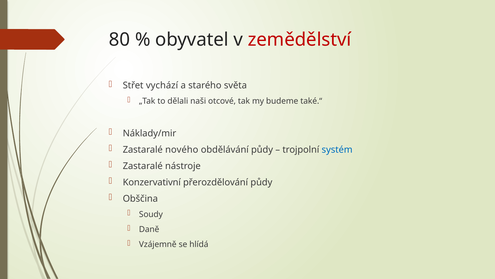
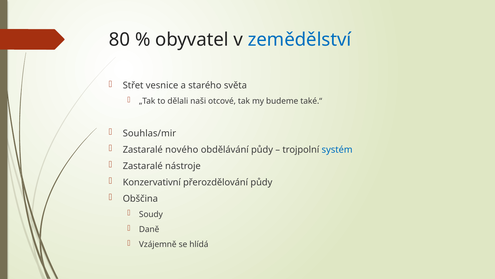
zemědělství colour: red -> blue (300, 40)
vychází: vychází -> vesnice (162, 85)
Náklady/mir: Náklady/mir -> Souhlas/mir (149, 133)
